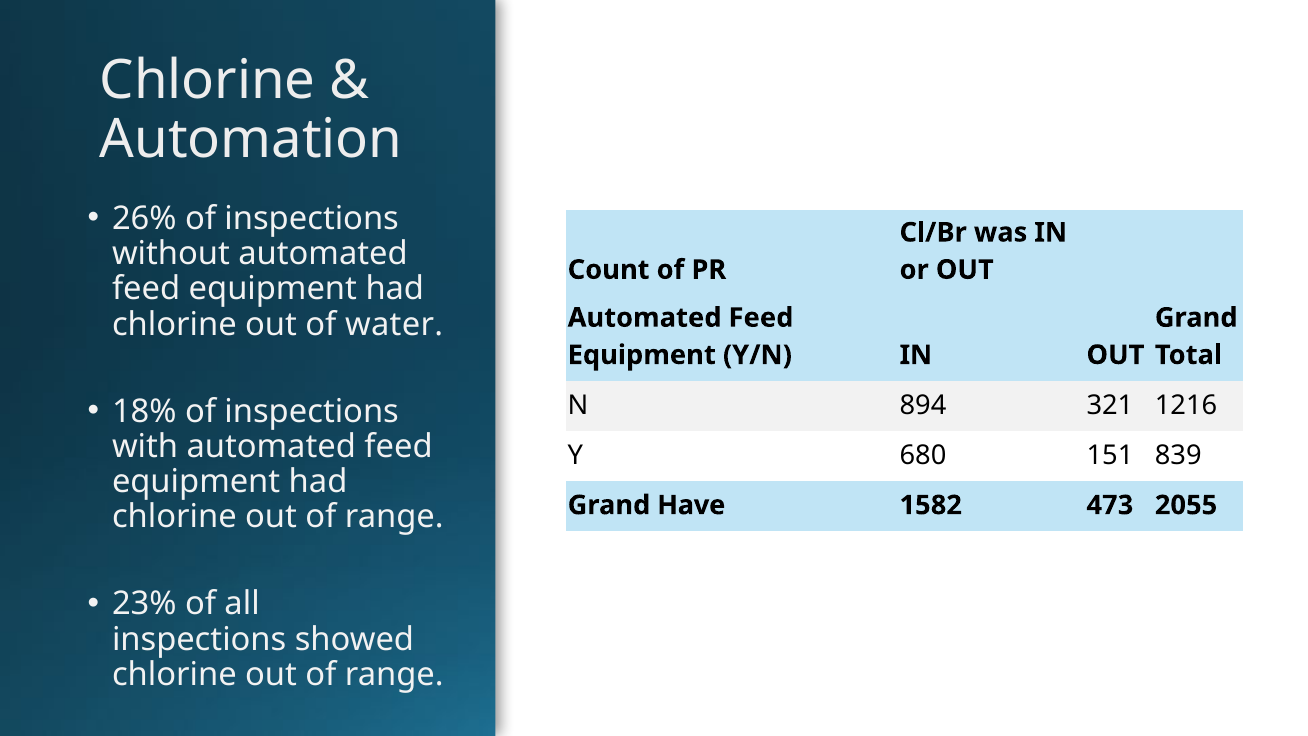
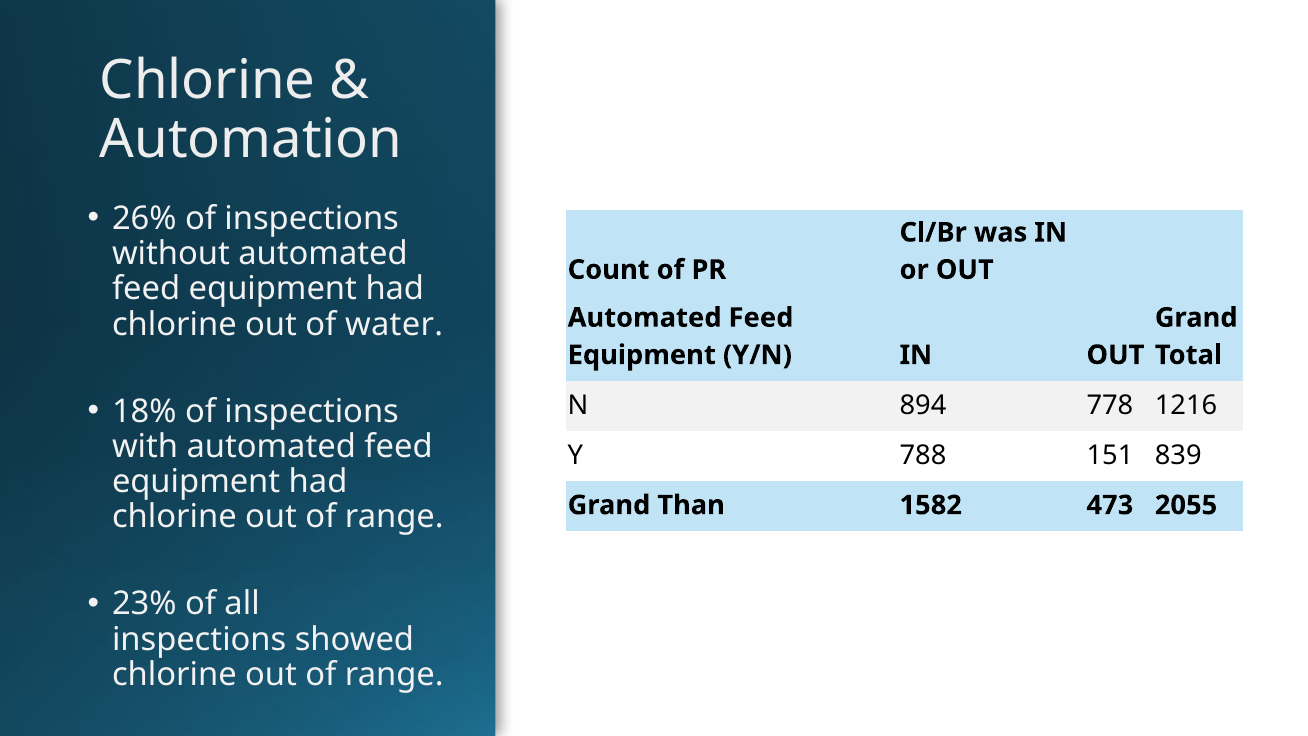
321: 321 -> 778 (1110, 405)
680: 680 -> 788 (923, 455)
Have: Have -> Than (691, 505)
